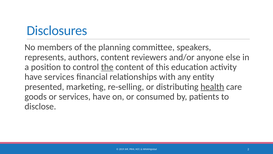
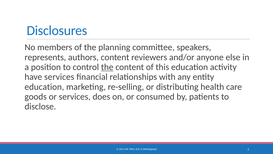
presented: presented -> education (44, 87)
health underline: present -> none (212, 87)
services have: have -> does (101, 96)
